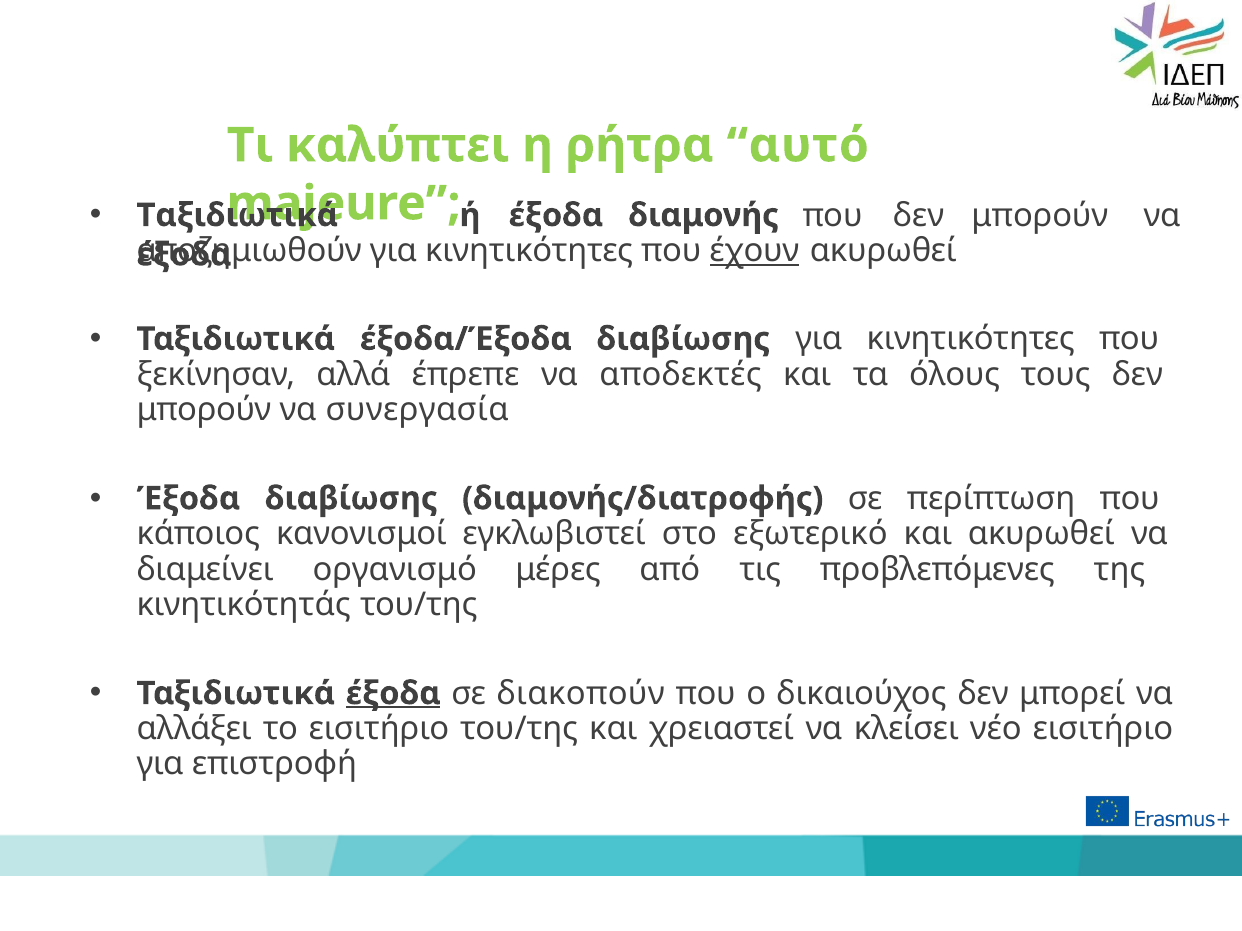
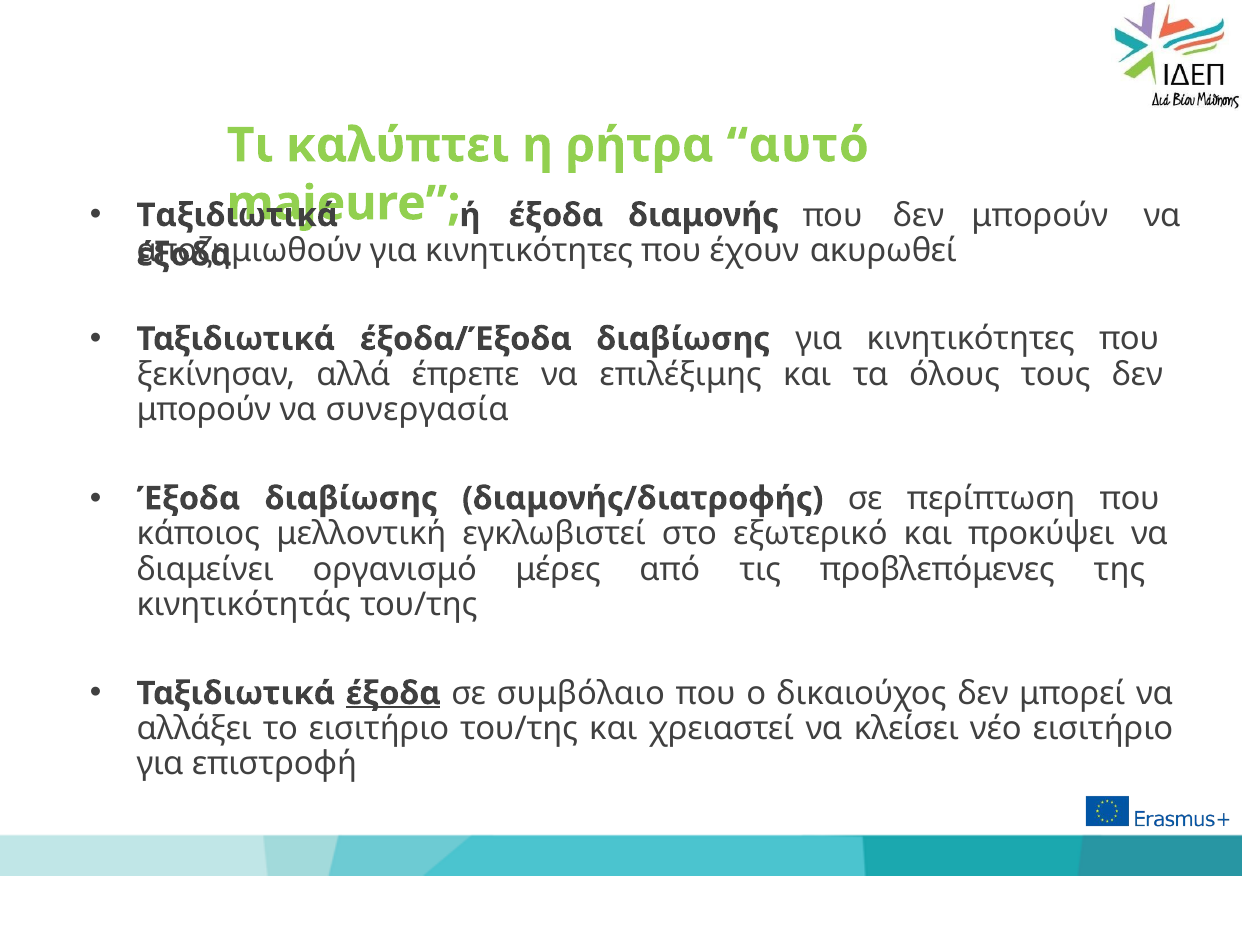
έχουν underline: present -> none (754, 251)
αποδεκτές: αποδεκτές -> επιλέξιμης (681, 375)
κανονισμοί: κανονισμοί -> μελλοντική (361, 534)
και ακυρωθεί: ακυρωθεί -> προκύψει (1041, 534)
διακοπούν: διακοπούν -> συμβόλαιο (581, 694)
